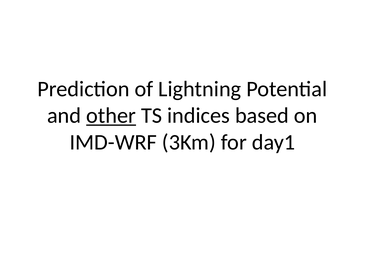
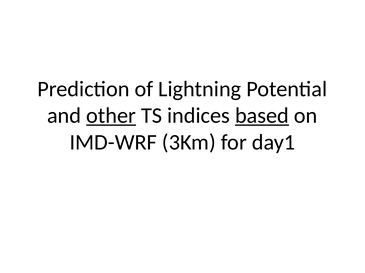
based underline: none -> present (262, 116)
